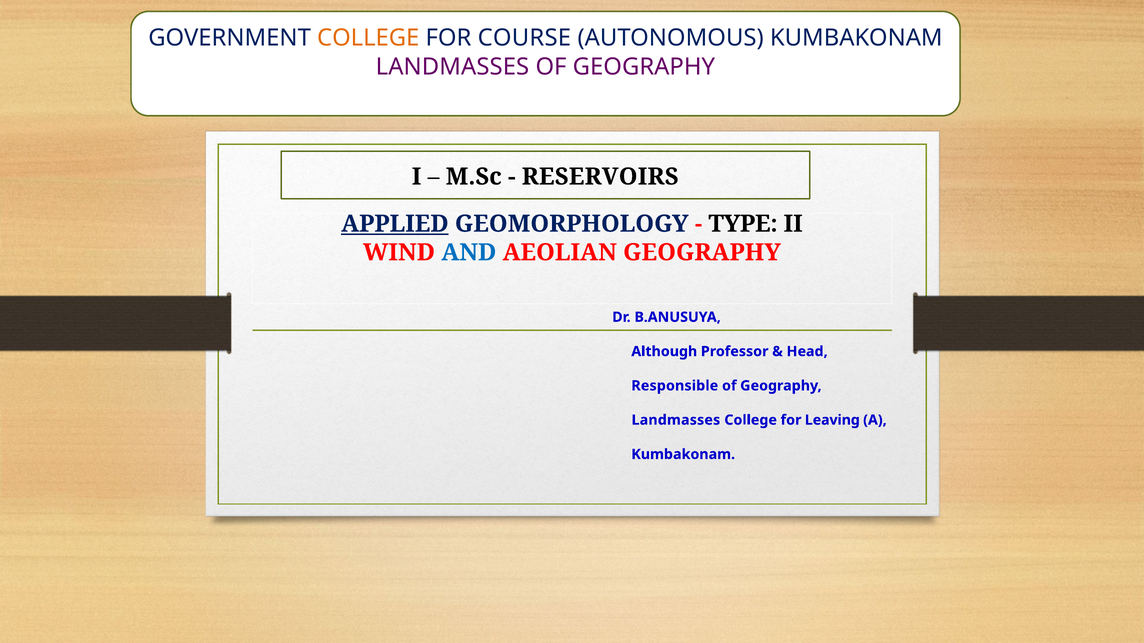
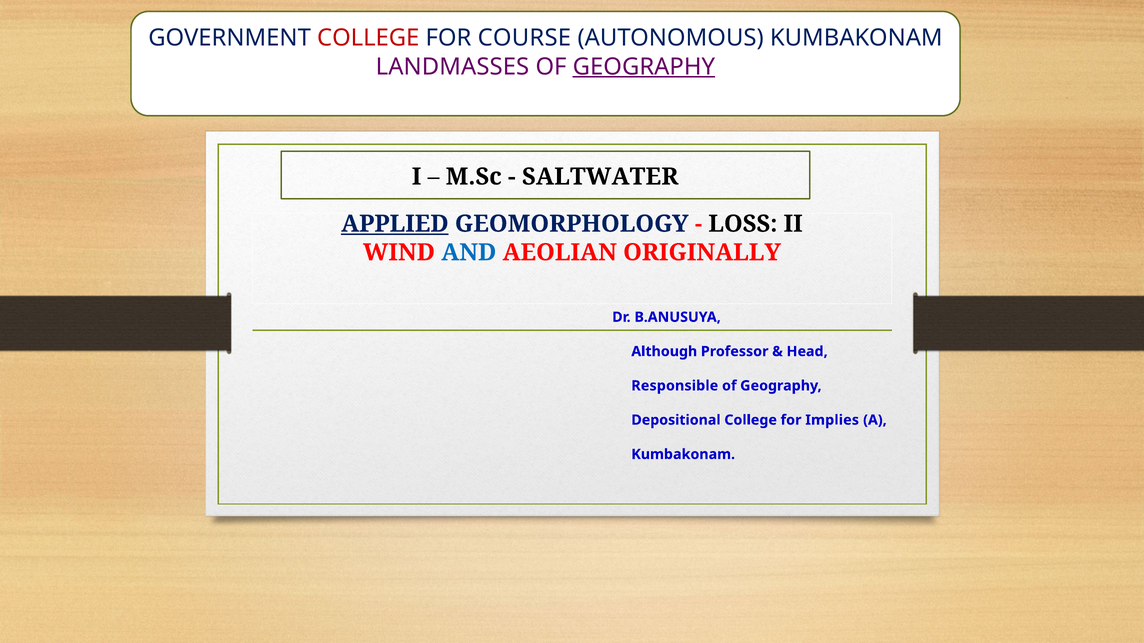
COLLEGE colour: orange -> red (368, 38)
GEOGRAPHY underline: none -> present (644, 67)
RESERVOIRS: RESERVOIRS -> SALTWATER (600, 177)
TYPE: TYPE -> LOSS (743, 224)
AEOLIAN GEOGRAPHY: GEOGRAPHY -> ORIGINALLY (702, 253)
Landmasses: Landmasses -> Depositional (676, 420)
Leaving: Leaving -> Implies (832, 420)
